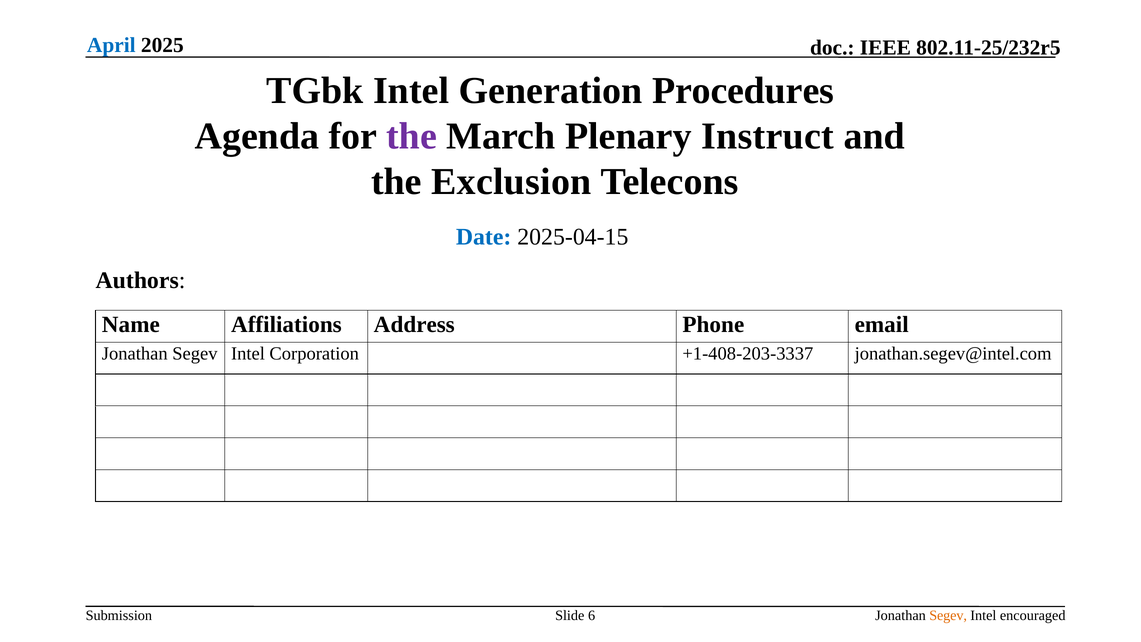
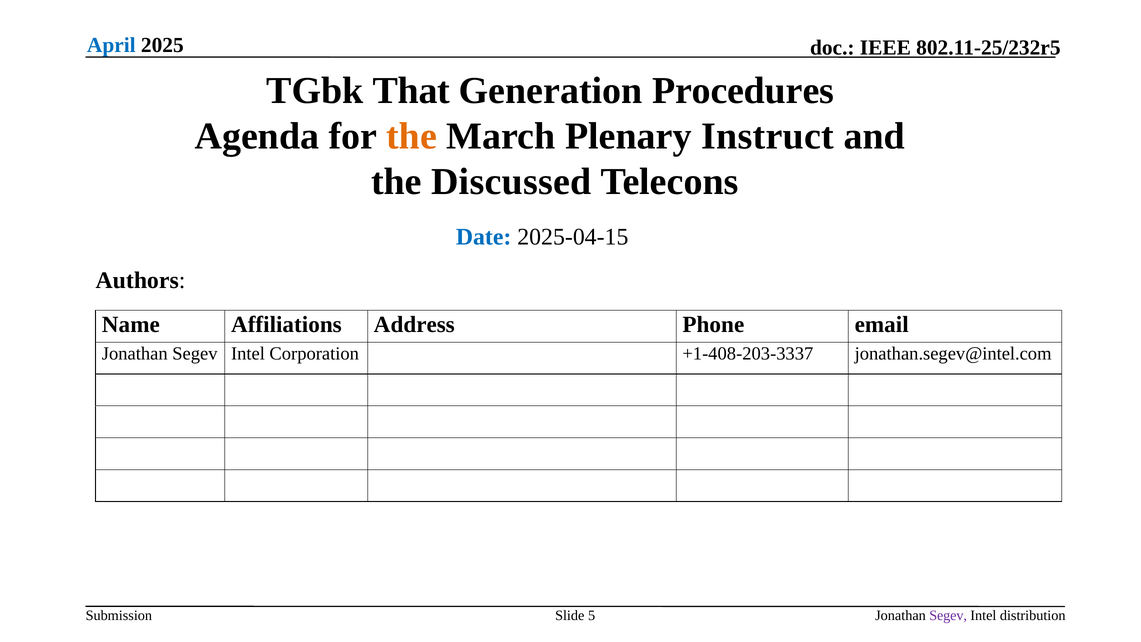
TGbk Intel: Intel -> That (411, 91)
the colour: purple -> orange (412, 136)
Exclusion: Exclusion -> Discussed (511, 182)
6: 6 -> 5 (592, 616)
Segev colour: orange -> purple (948, 616)
encouraged: encouraged -> distribution (1033, 616)
